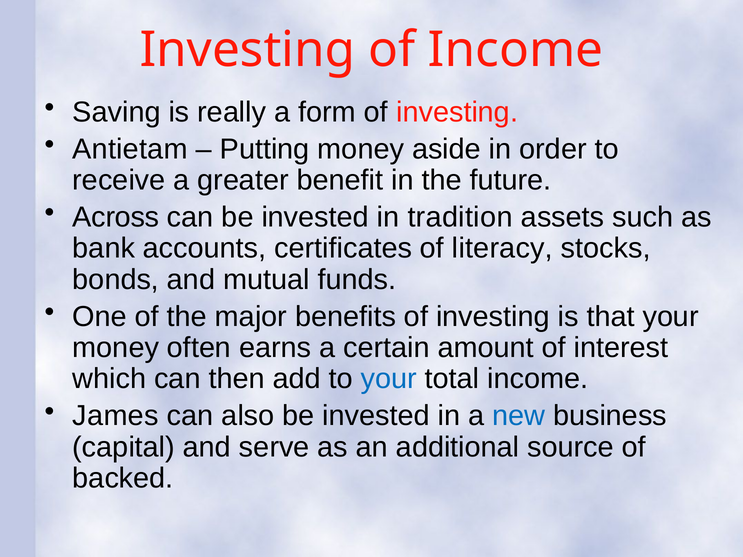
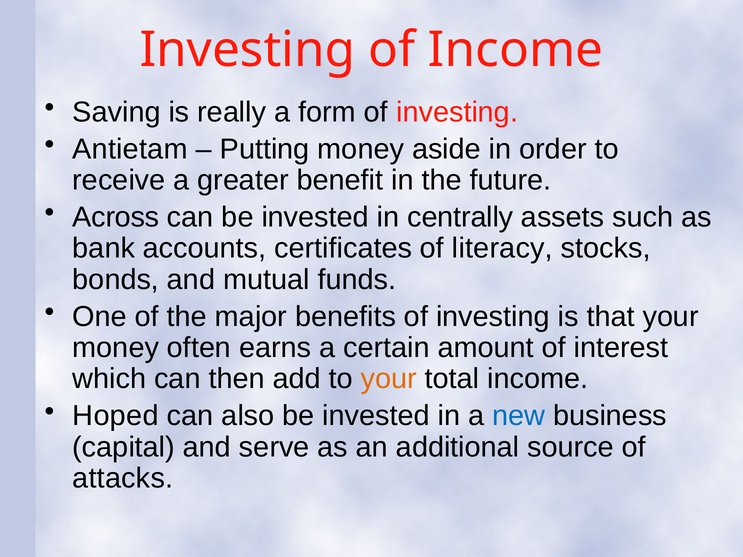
tradition: tradition -> centrally (460, 217)
your colour: blue -> orange (389, 379)
James: James -> Hoped (116, 416)
backed: backed -> attacks (123, 479)
